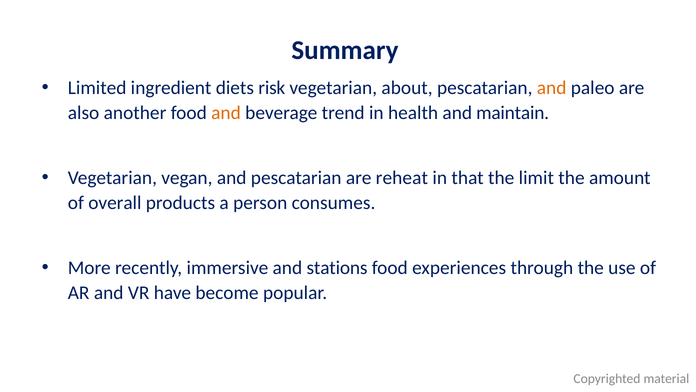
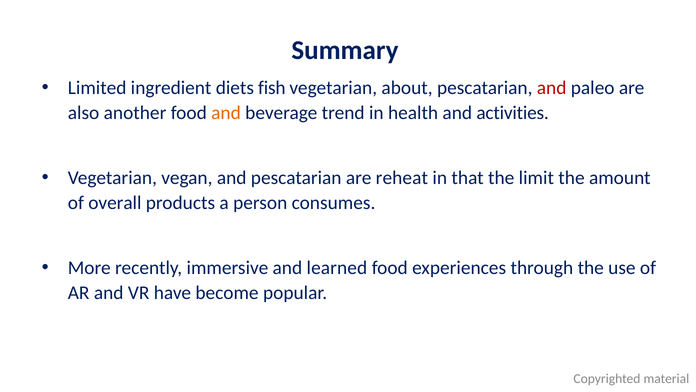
risk: risk -> fish (272, 88)
and colour: orange -> red (552, 88)
maintain: maintain -> activities (513, 113)
stations: stations -> learned (337, 268)
